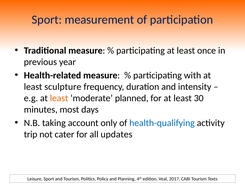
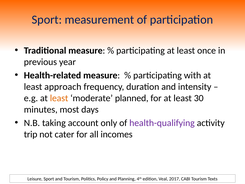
sculpture: sculpture -> approach (63, 87)
health-qualifying colour: blue -> purple (162, 123)
updates: updates -> incomes (117, 134)
